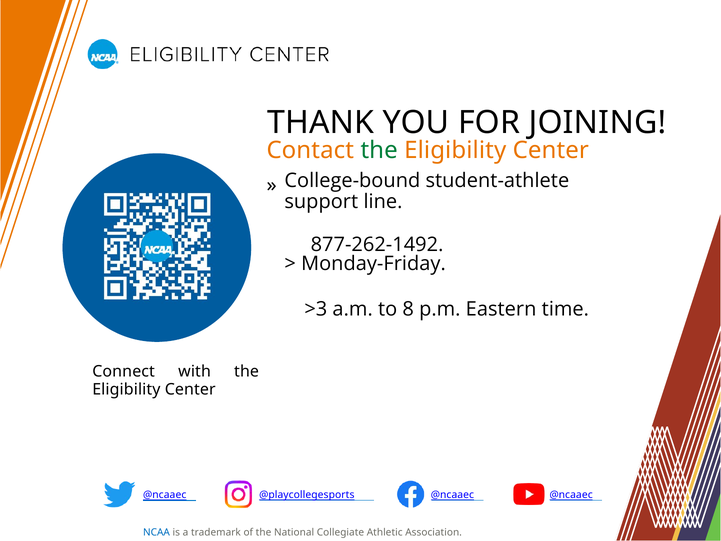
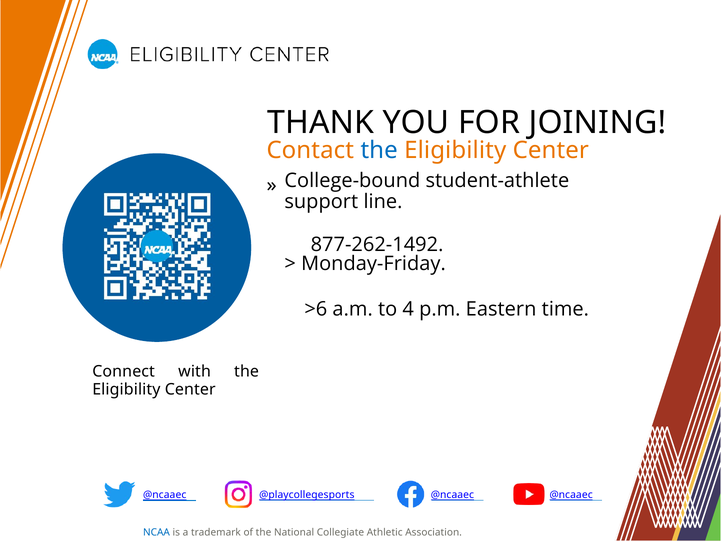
the colour: green -> blue (379, 150)
>3: >3 -> >6 (316, 309)
8: 8 -> 4 (408, 309)
